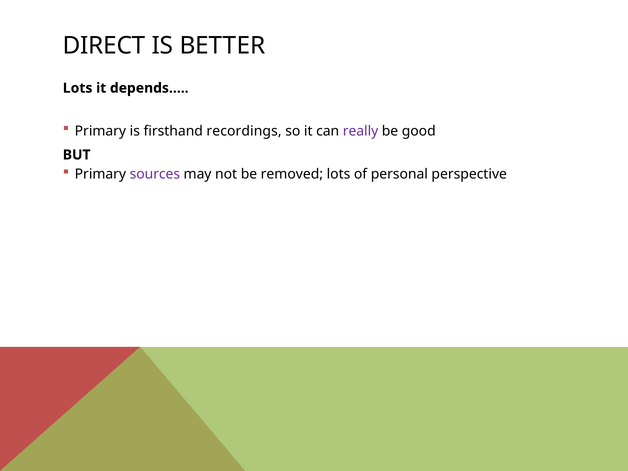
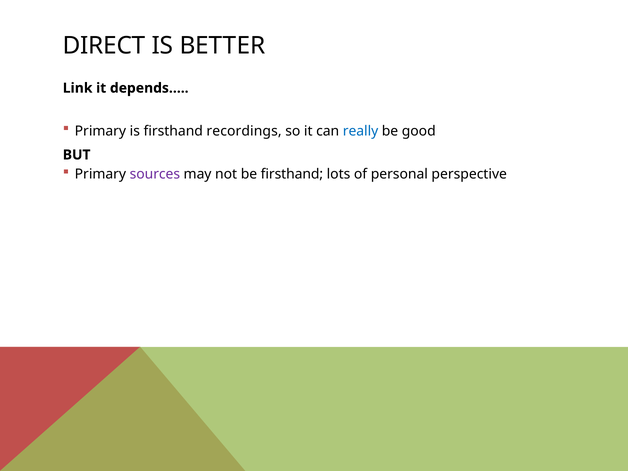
Lots: Lots -> Link (78, 88)
really colour: purple -> blue (361, 131)
be removed: removed -> firsthand (292, 174)
